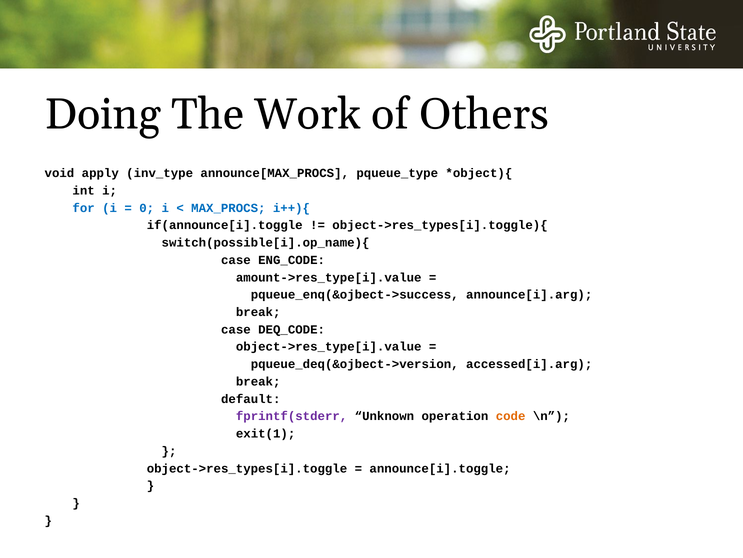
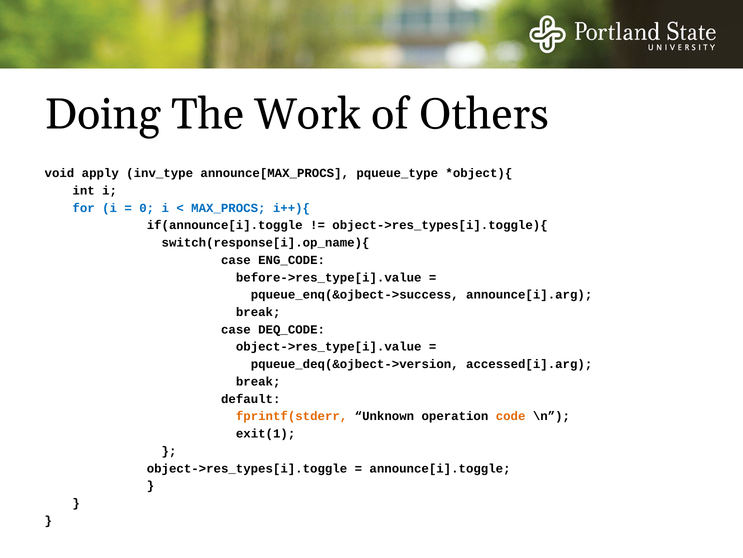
switch(possible[i].op_name){: switch(possible[i].op_name){ -> switch(response[i].op_name){ (266, 242)
amount->res_type[i].value: amount->res_type[i].value -> before->res_type[i].value (329, 277)
fprintf(stderr colour: purple -> orange (292, 416)
